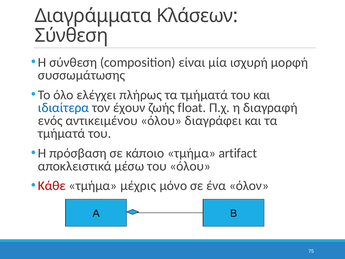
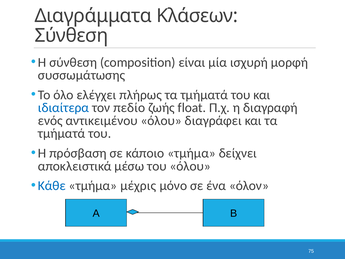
έχουν: έχουν -> πεδίο (129, 108)
artifact: artifact -> δείχνει (238, 153)
Κάθε colour: red -> blue (52, 186)
